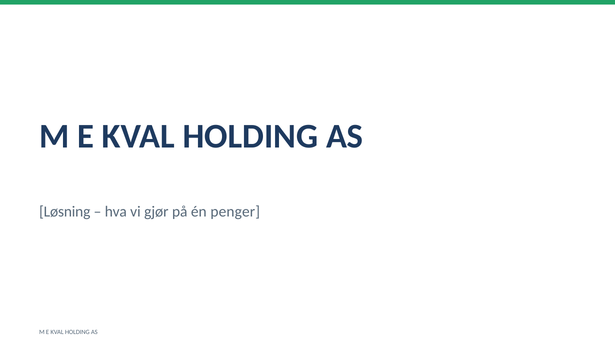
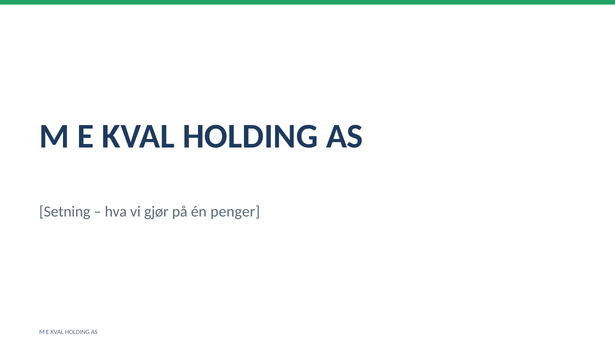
Løsning: Løsning -> Setning (65, 212)
